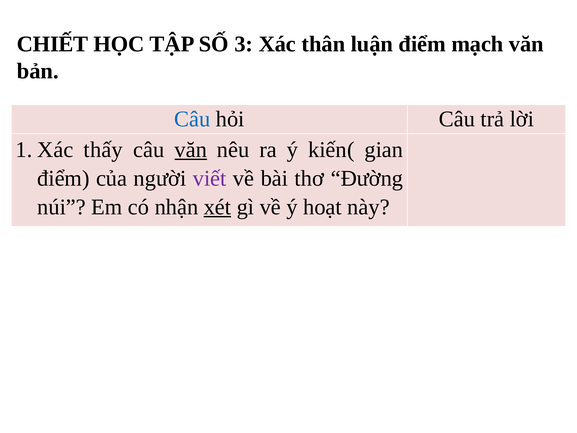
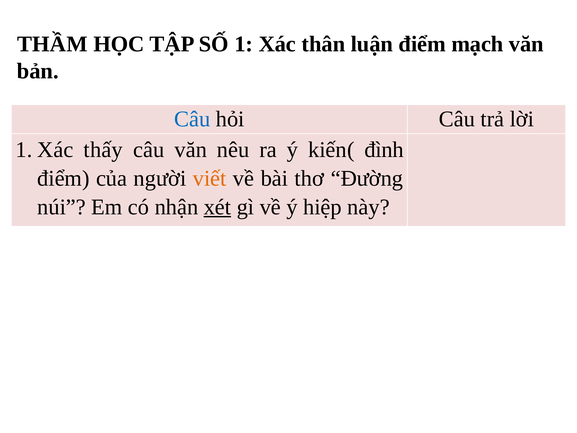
CHIẾT: CHIẾT -> THẦM (52, 44)
3: 3 -> 1 (244, 44)
văn underline: present -> none (191, 150)
gian: gian -> đình (384, 150)
viết colour: purple -> orange (210, 178)
hoạt: hoạt -> hiệp (323, 207)
